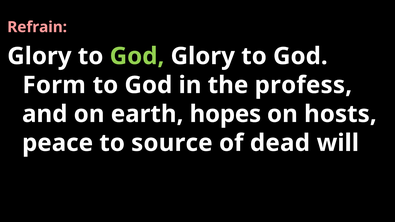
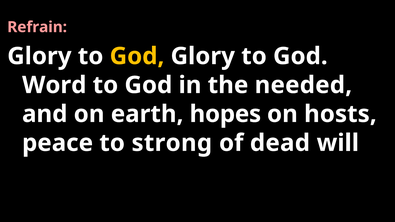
God colour: light green -> yellow (137, 56)
Form: Form -> Word (54, 85)
profess: profess -> needed (303, 85)
source: source -> strong (172, 143)
